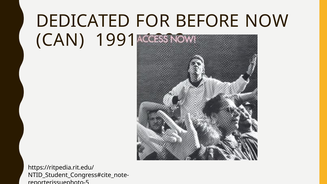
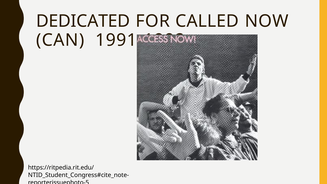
BEFORE: BEFORE -> CALLED (207, 21)
